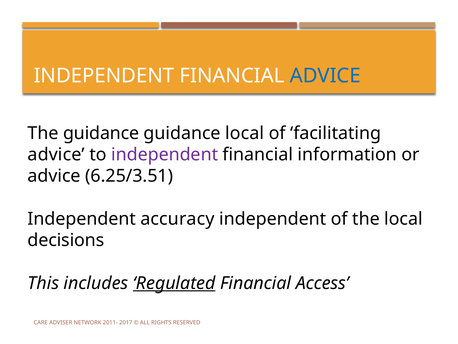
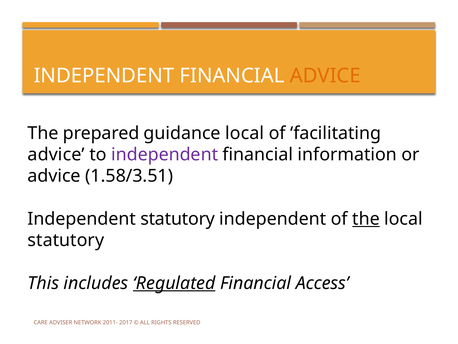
ADVICE colour: blue -> orange (325, 76)
The guidance: guidance -> prepared (101, 133)
6.25/3.51: 6.25/3.51 -> 1.58/3.51 (129, 176)
Independent accuracy: accuracy -> statutory (178, 219)
the underline: none -> present (366, 219)
decisions: decisions -> statutory (66, 240)
